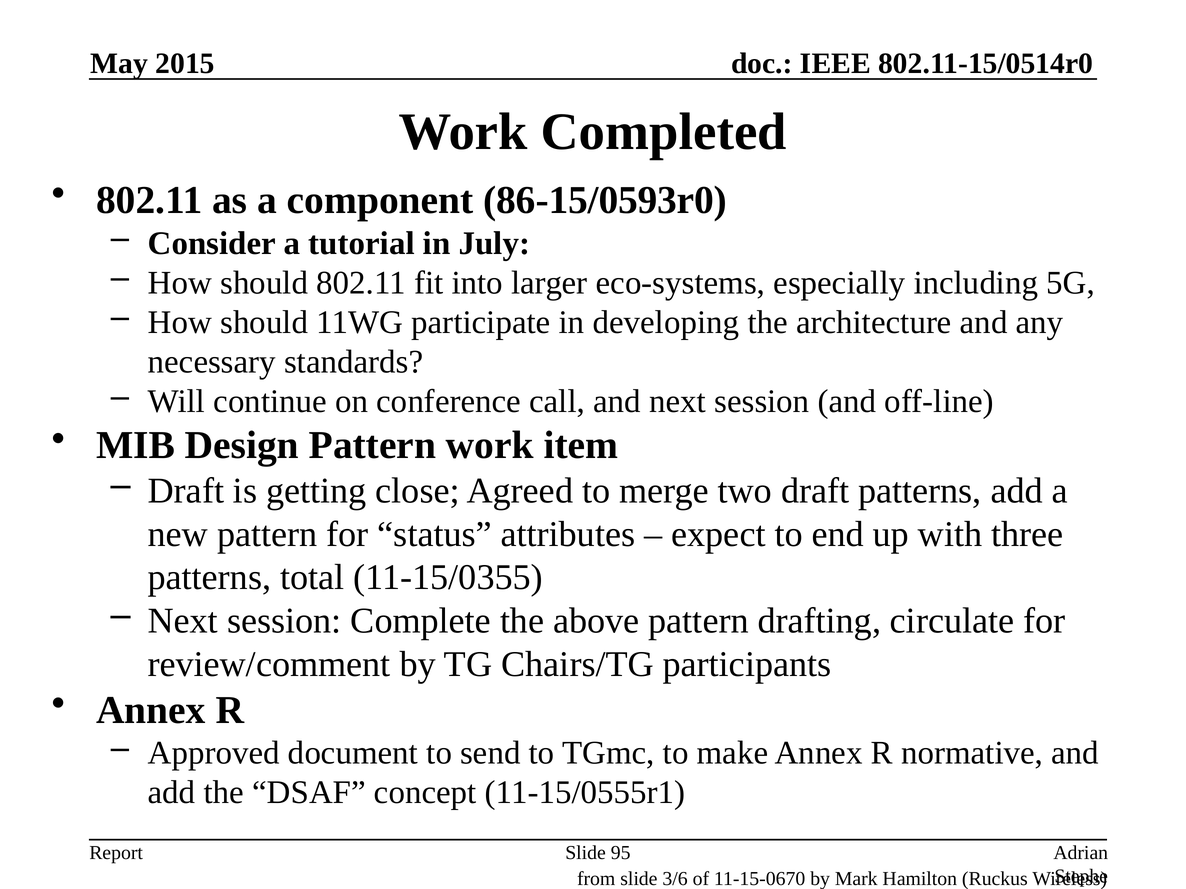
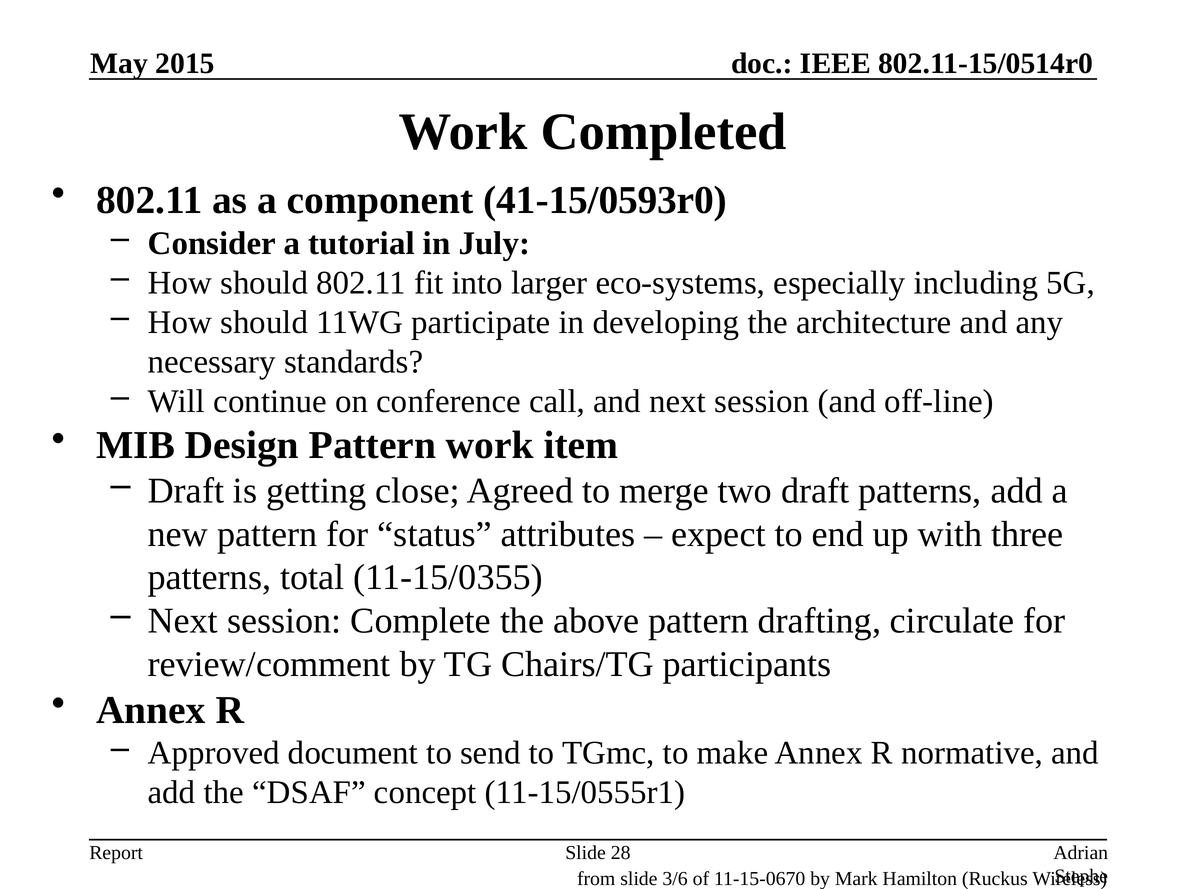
86-15/0593r0: 86-15/0593r0 -> 41-15/0593r0 (605, 200)
95: 95 -> 28 (621, 853)
